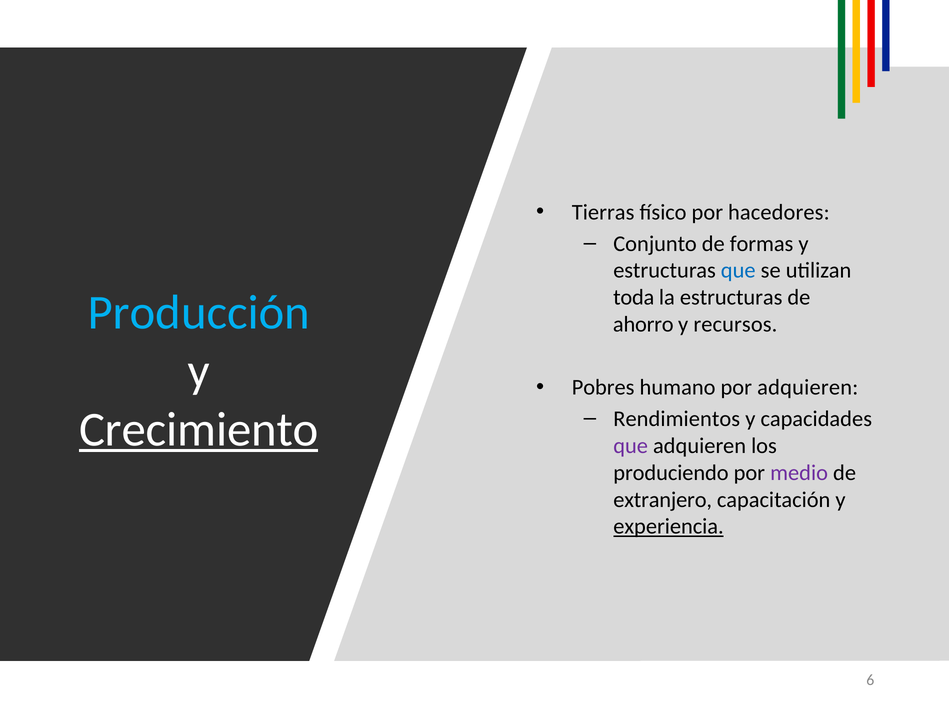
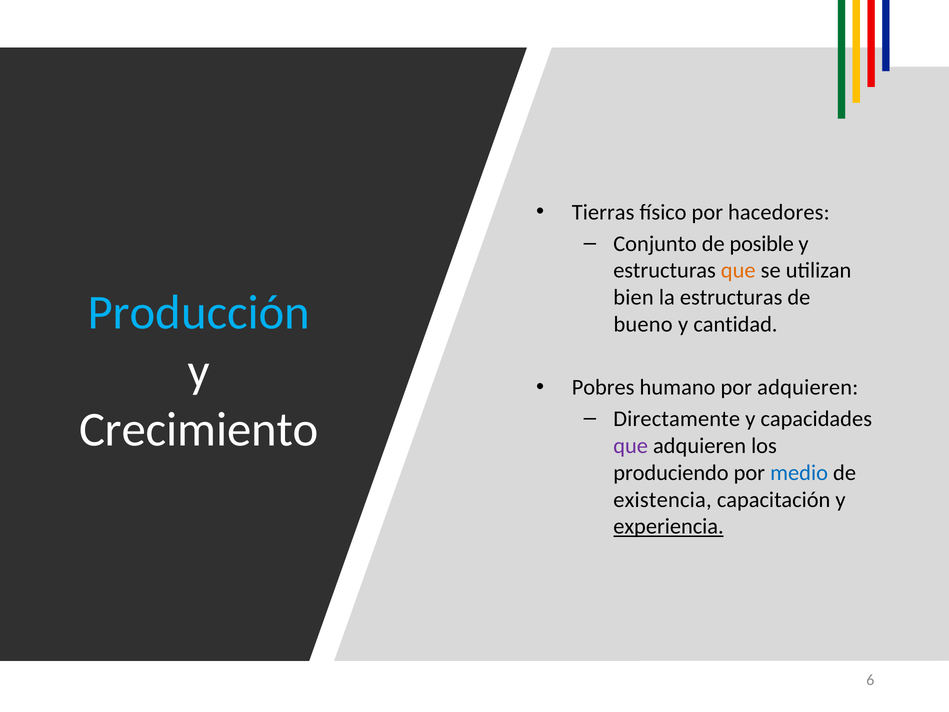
formas: formas -> posible (762, 244)
que colour: blue -> orange (738, 271)
toda: toda -> bien (634, 297)
ahorro: ahorro -> bueno (643, 324)
recursos: recursos -> cantidad (735, 324)
Rendimientos: Rendimientos -> Directamente (677, 419)
Crecimiento underline: present -> none (199, 430)
medio colour: purple -> blue (799, 473)
extranjero: extranjero -> existencia (662, 499)
